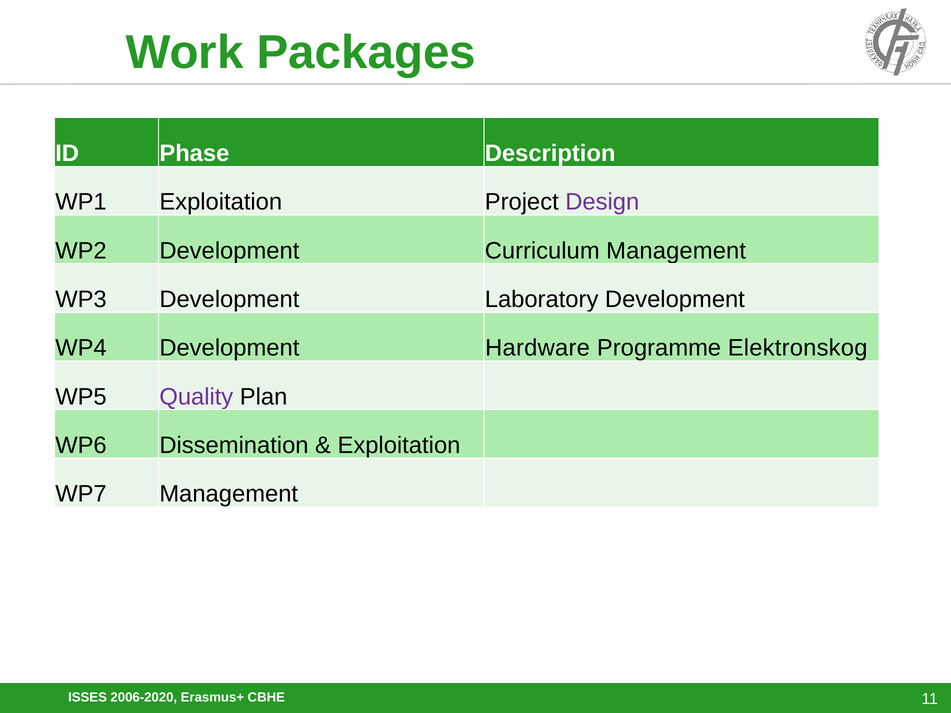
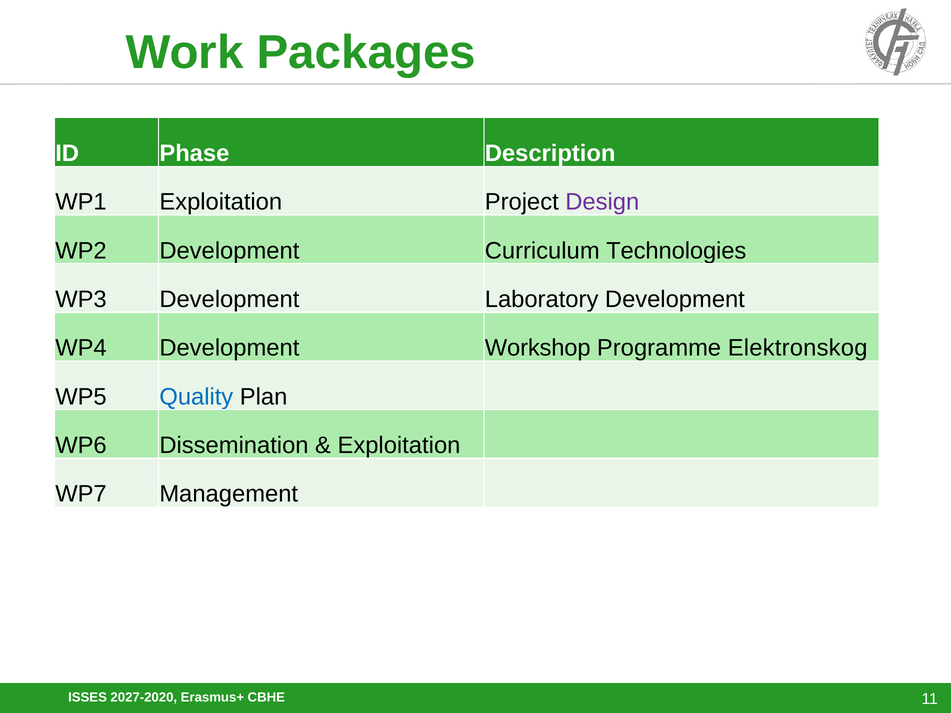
Curriculum Management: Management -> Technologies (676, 251)
Hardware: Hardware -> Workshop (538, 348)
Quality colour: purple -> blue (196, 397)
2006-2020: 2006-2020 -> 2027-2020 (144, 698)
